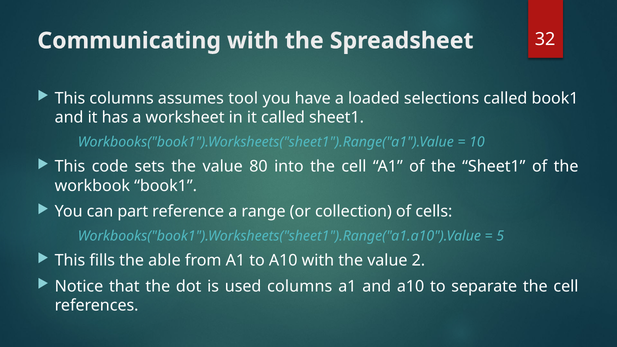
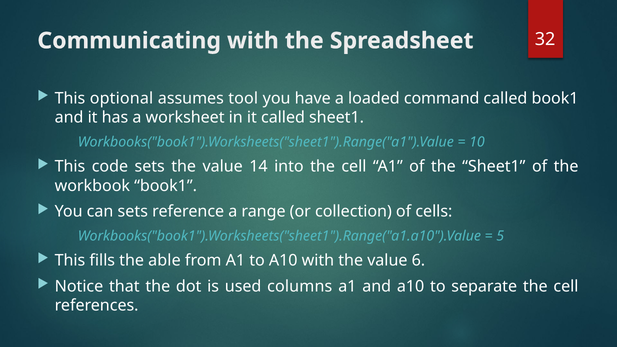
This columns: columns -> optional (122, 98)
selections: selections -> command (442, 98)
80: 80 -> 14 (259, 167)
can part: part -> sets (133, 212)
2: 2 -> 6 (418, 261)
